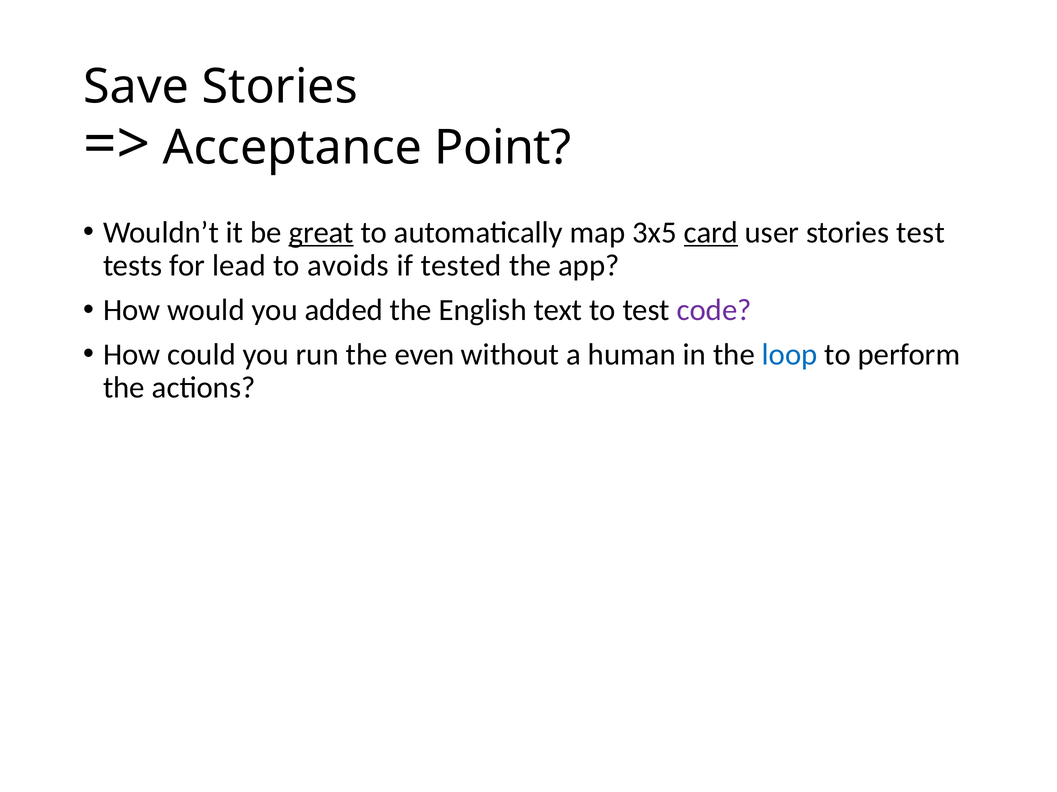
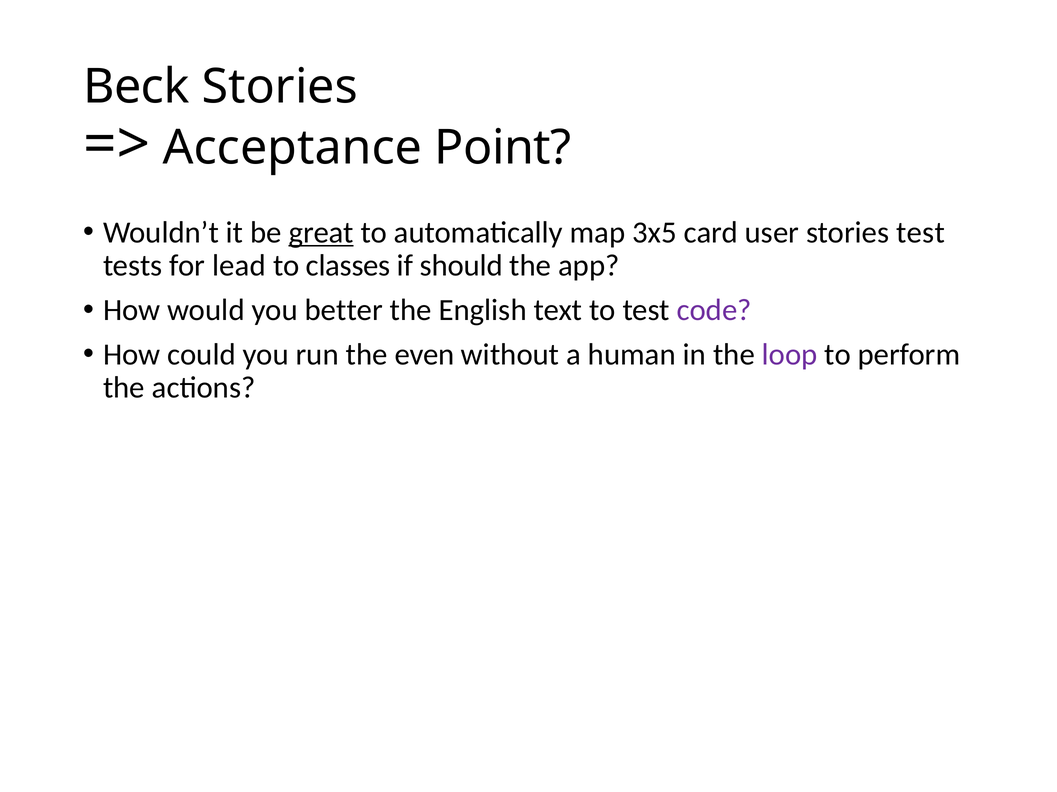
Save: Save -> Beck (136, 87)
card underline: present -> none (711, 233)
avoids: avoids -> classes (348, 266)
tested: tested -> should (461, 266)
added: added -> better (344, 310)
loop colour: blue -> purple (790, 355)
